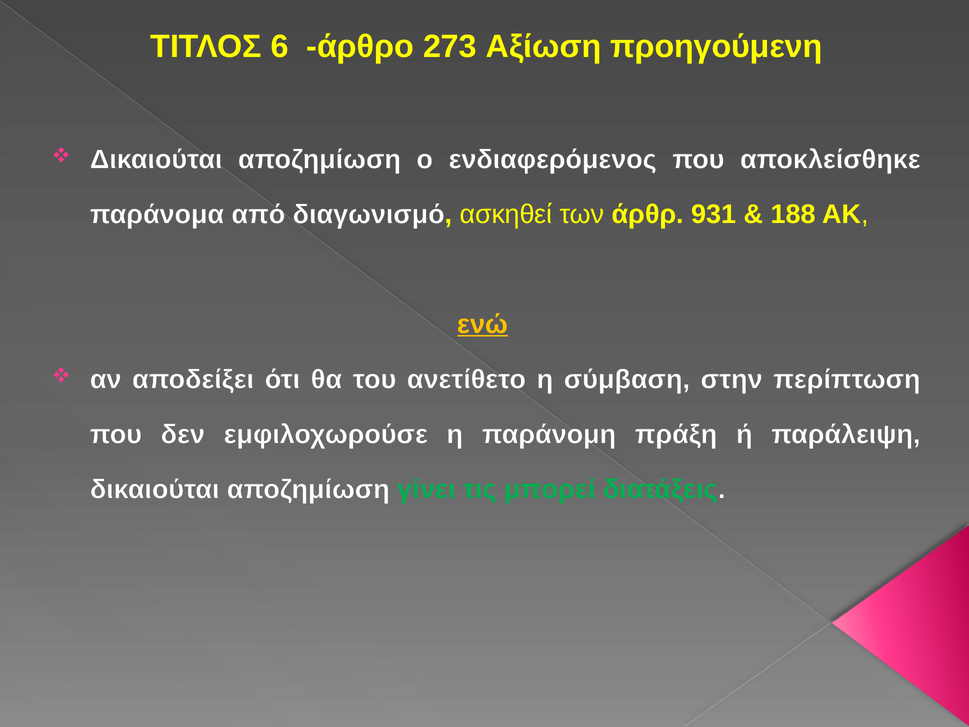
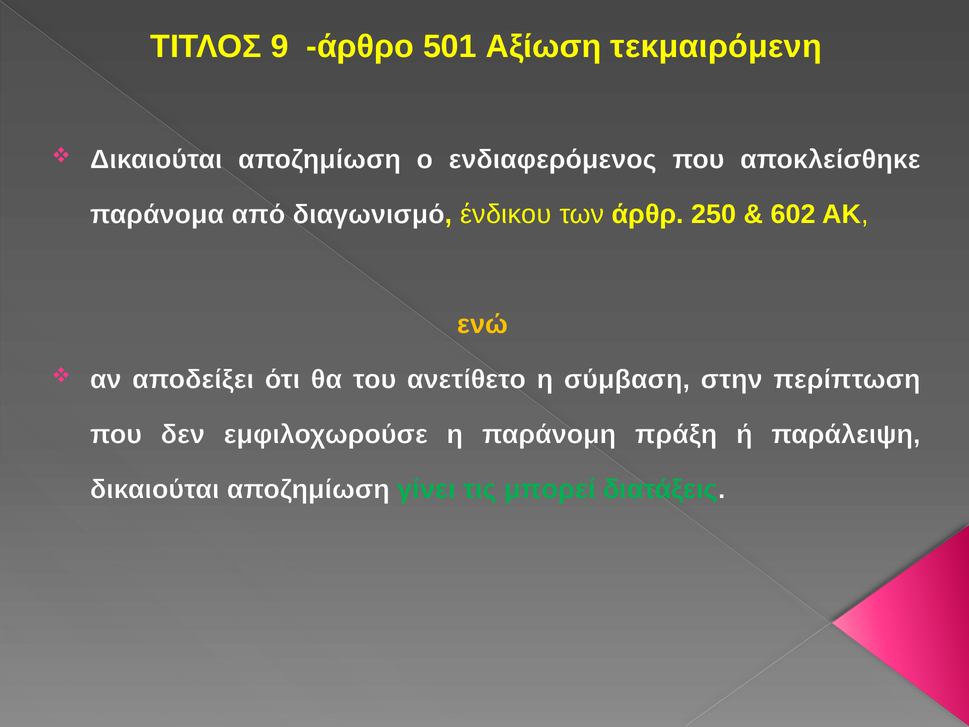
6: 6 -> 9 (280, 47)
273: 273 -> 501 (450, 47)
προηγούμενη: προηγούμενη -> τεκμαιρόμενη (716, 47)
ασκηθεί: ασκηθεί -> ένδικου (506, 214)
931: 931 -> 250 (714, 214)
188: 188 -> 602 (793, 214)
ενώ underline: present -> none (483, 324)
